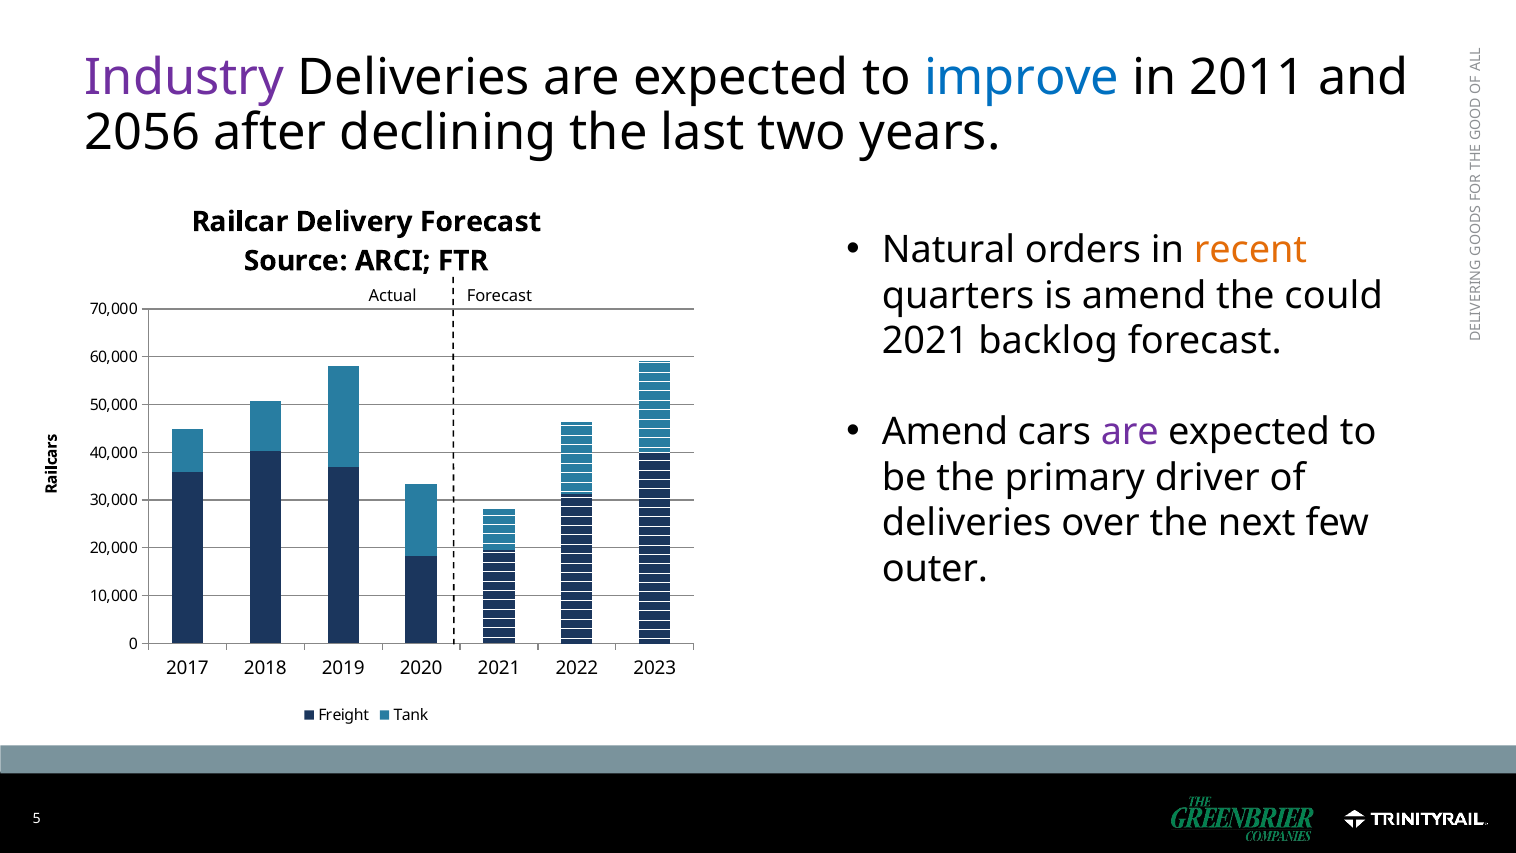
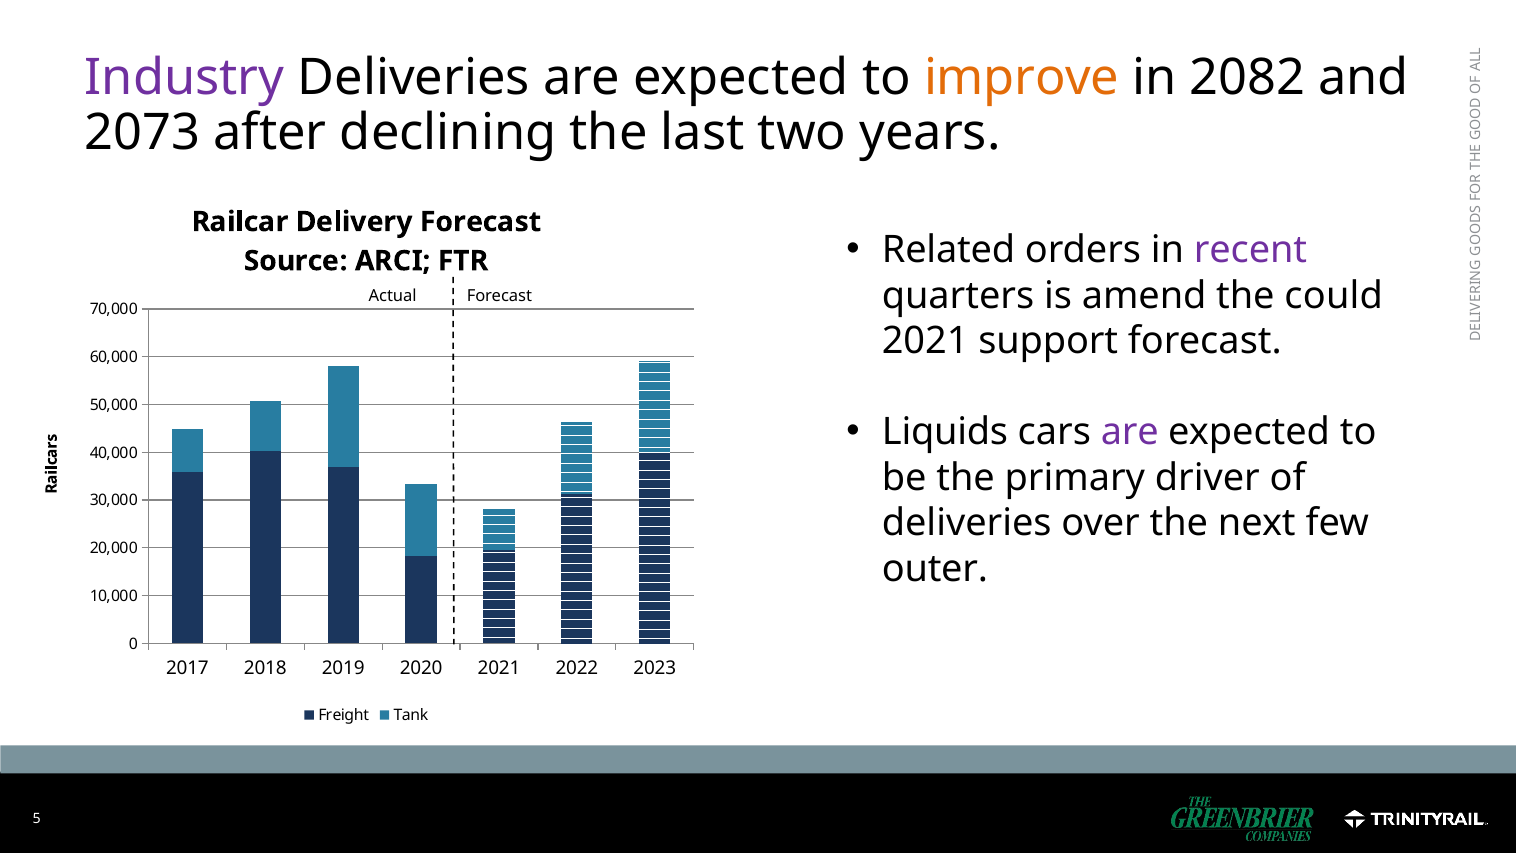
improve colour: blue -> orange (1022, 78)
2011: 2011 -> 2082 (1247, 78)
2056: 2056 -> 2073 (143, 133)
Natural: Natural -> Related (949, 250)
recent colour: orange -> purple (1250, 250)
backlog: backlog -> support (1048, 341)
Amend: Amend -> Liquids (945, 432)
